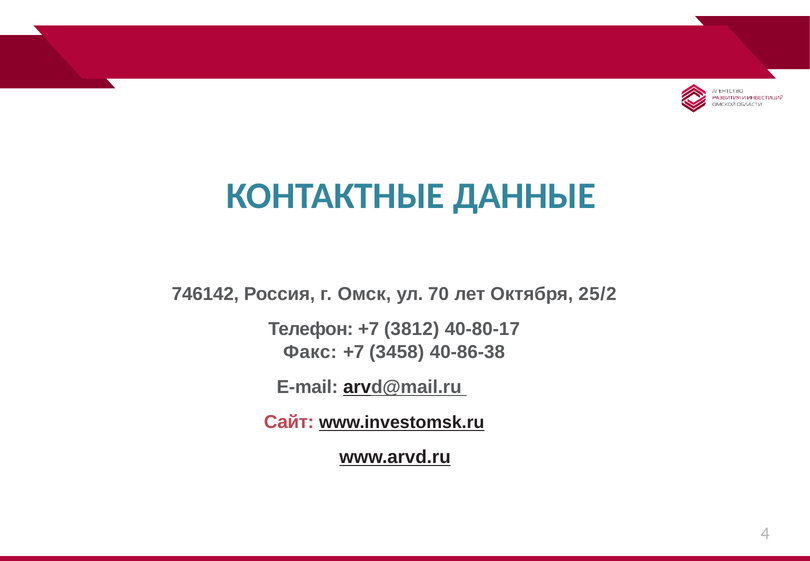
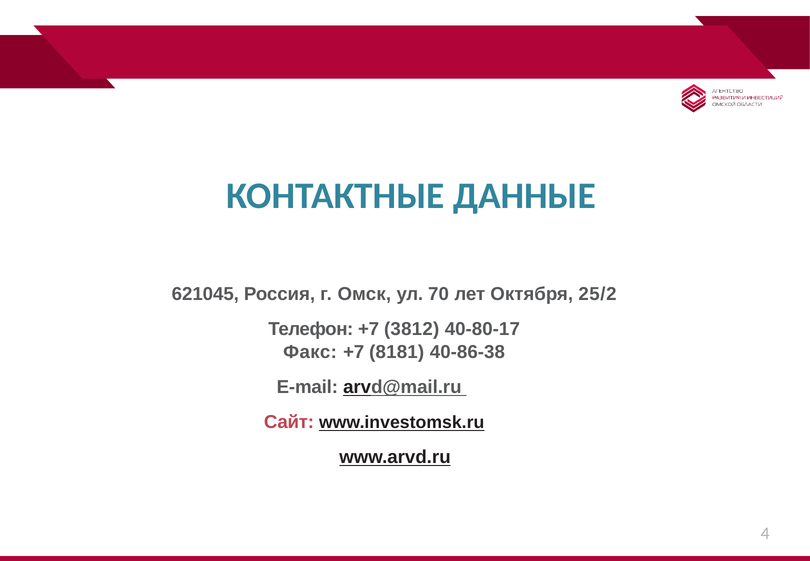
746142: 746142 -> 621045 (205, 294)
3458: 3458 -> 8181 (397, 352)
